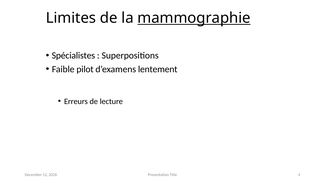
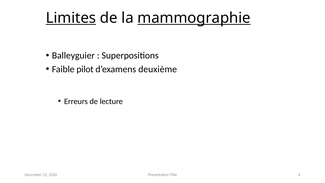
Limites underline: none -> present (71, 18)
Spécialistes: Spécialistes -> Balleyguier (73, 56)
lentement: lentement -> deuxième (158, 69)
